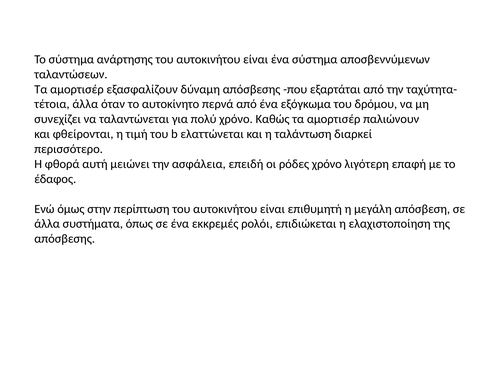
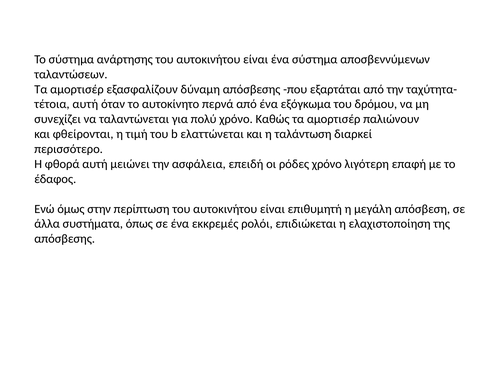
τέτοια άλλα: άλλα -> αυτή (85, 104)
